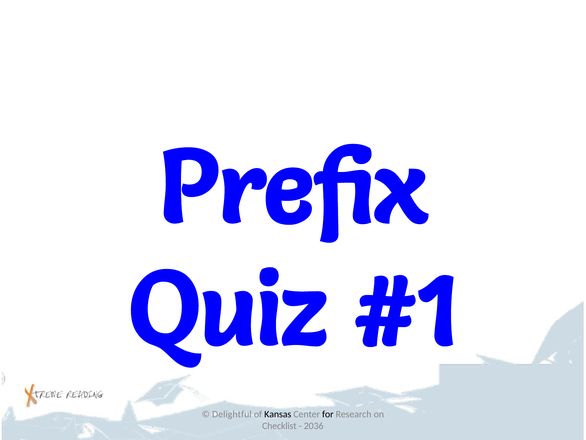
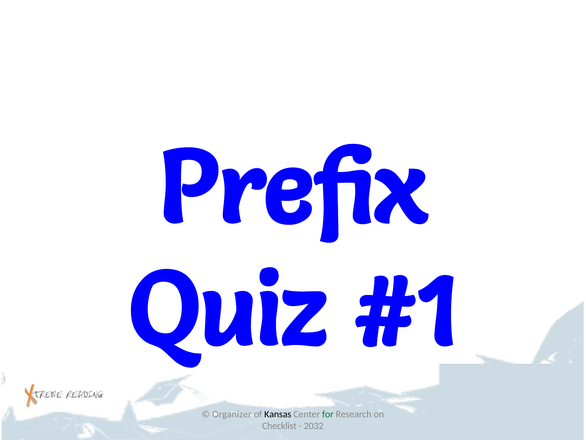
Delightful: Delightful -> Organizer (232, 414)
for colour: black -> green (328, 414)
2036: 2036 -> 2032 (314, 426)
